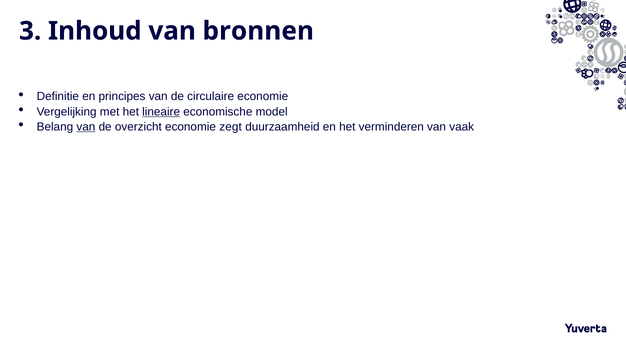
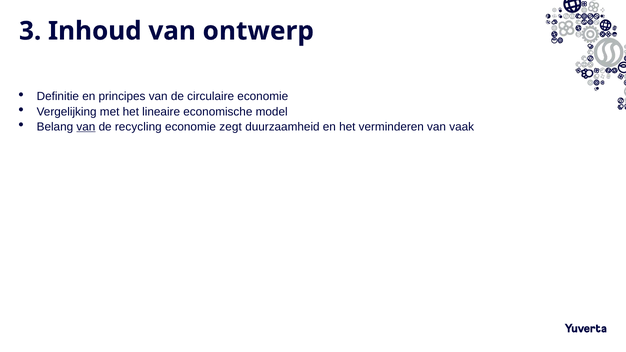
bronnen: bronnen -> ontwerp (258, 31)
lineaire underline: present -> none (161, 112)
overzicht: overzicht -> recycling (138, 127)
